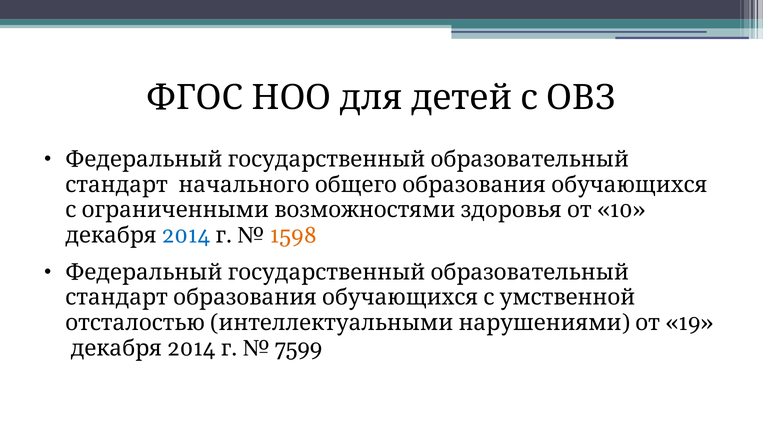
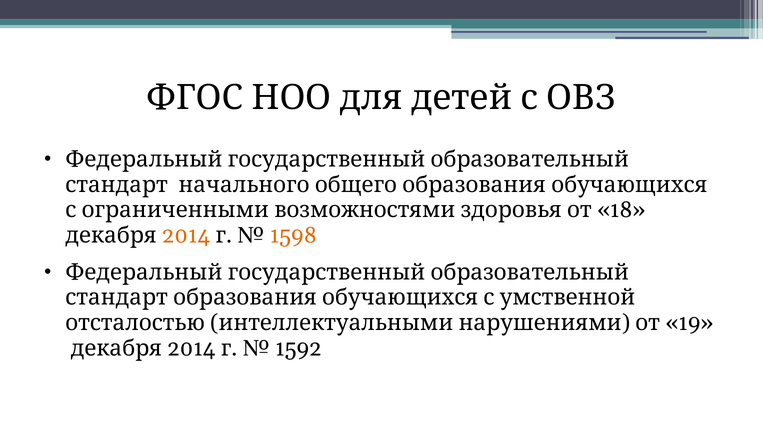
10: 10 -> 18 (621, 210)
2014 colour: blue -> orange (186, 236)
7599: 7599 -> 1592 (298, 349)
